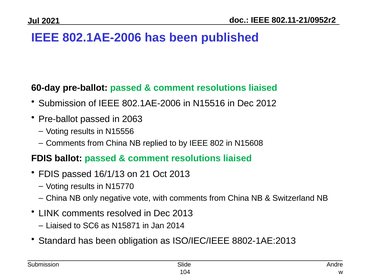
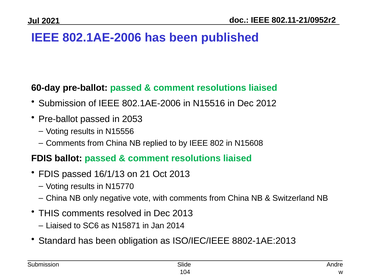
2063: 2063 -> 2053 (132, 119)
LINK: LINK -> THIS (49, 213)
